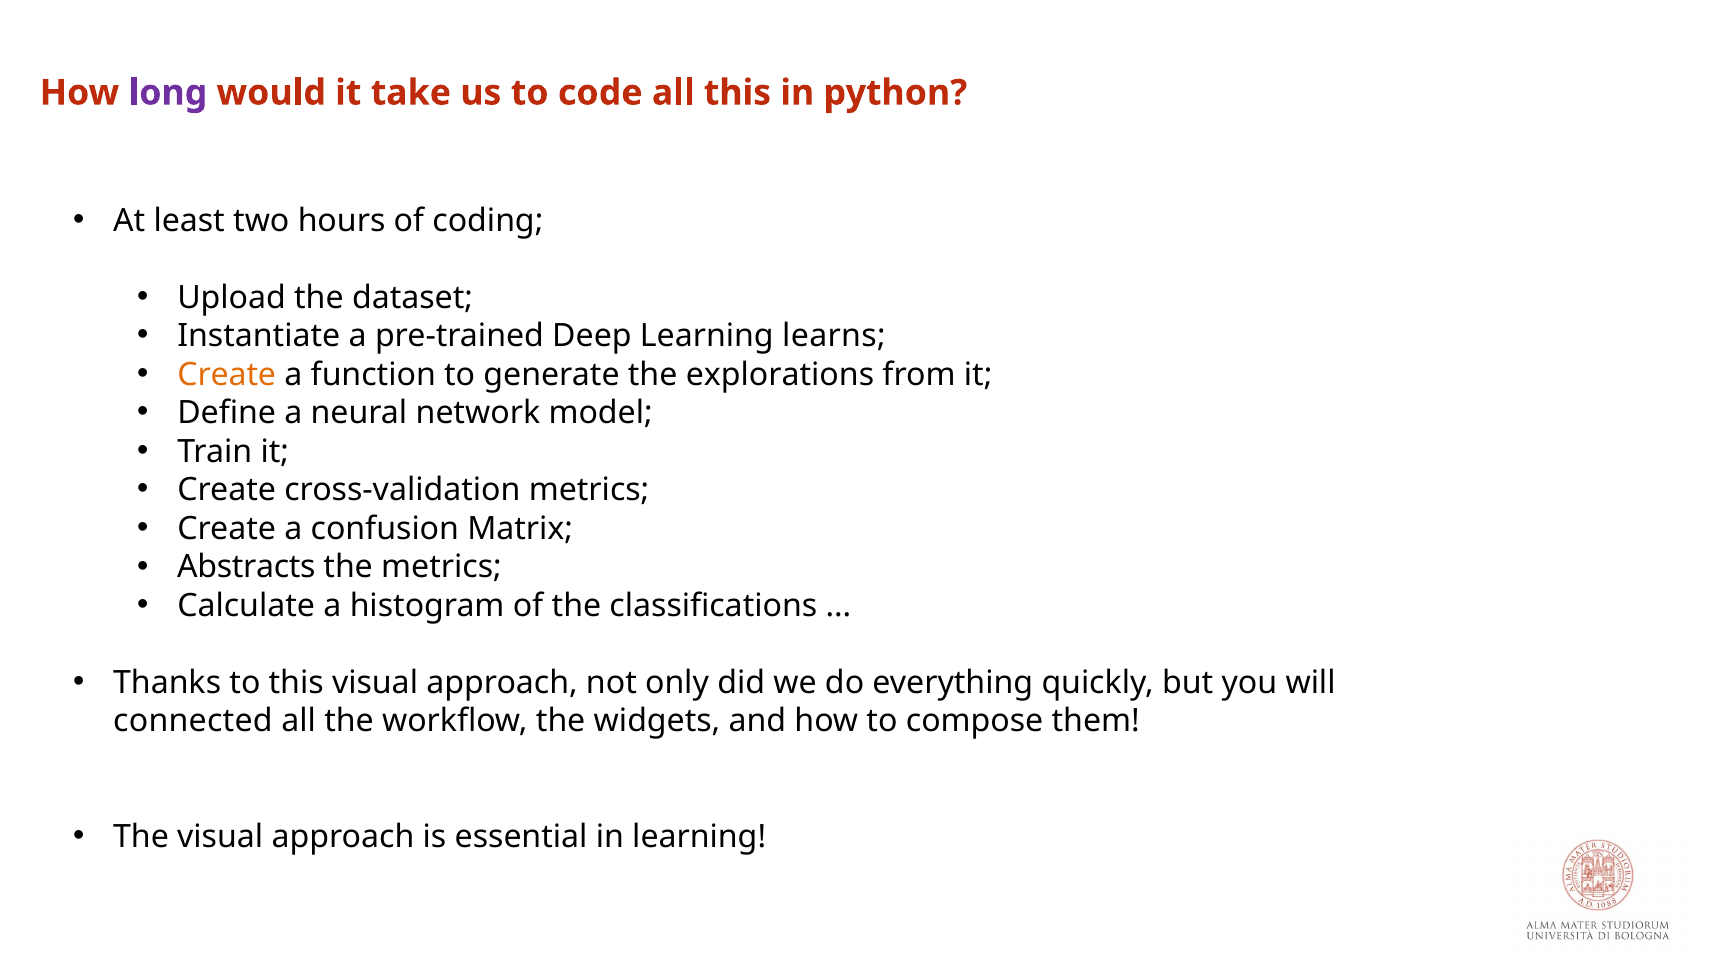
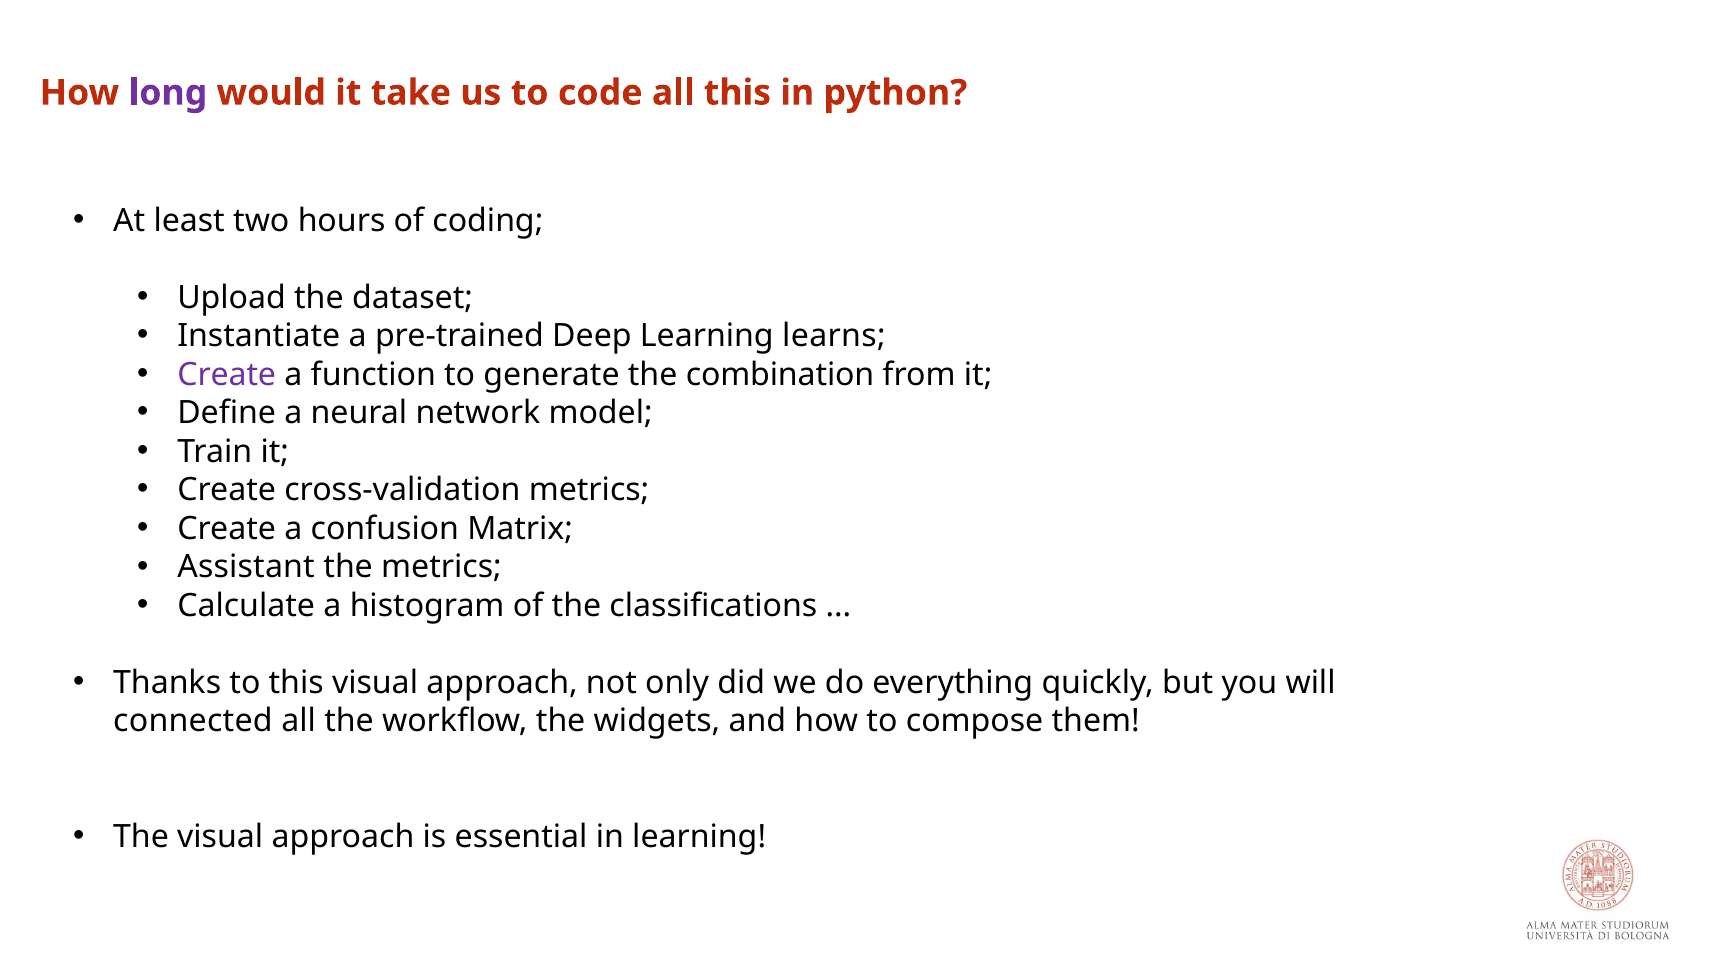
Create colour: orange -> purple (227, 375)
explorations: explorations -> combination (780, 375)
Abstracts: Abstracts -> Assistant (246, 567)
